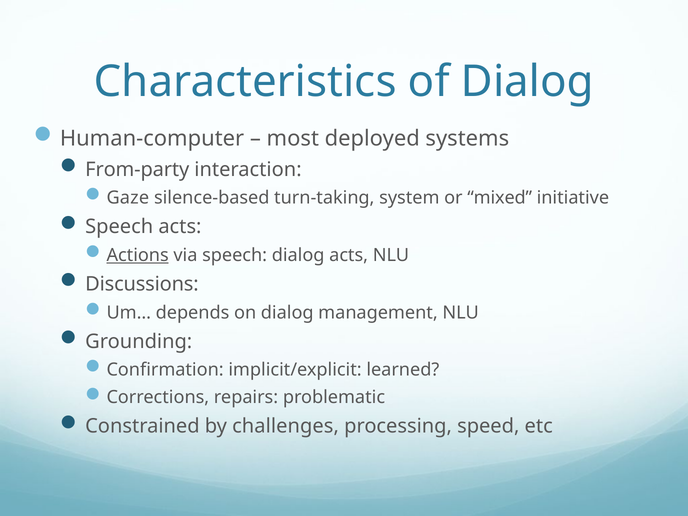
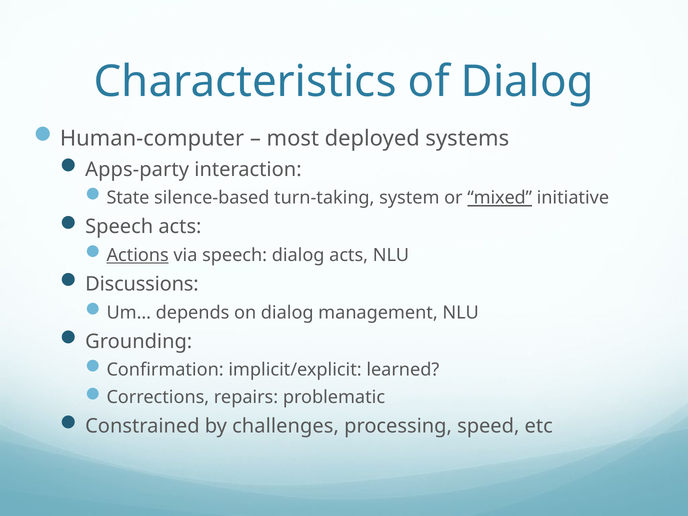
From-party: From-party -> Apps-party (137, 169)
Gaze: Gaze -> State (128, 198)
mixed underline: none -> present (500, 198)
